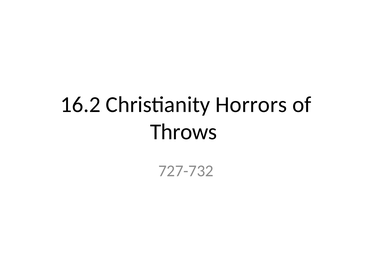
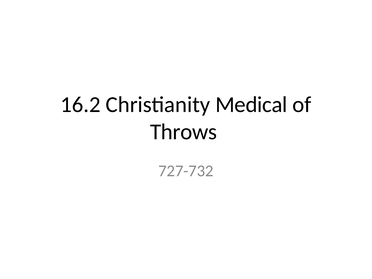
Horrors: Horrors -> Medical (251, 105)
